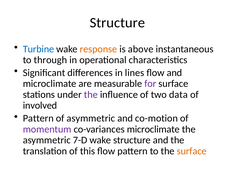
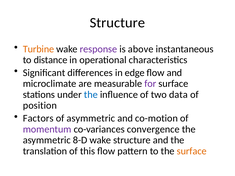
Turbine colour: blue -> orange (39, 49)
response colour: orange -> purple (98, 49)
through: through -> distance (51, 60)
lines: lines -> edge (135, 73)
the colour: purple -> blue (91, 95)
involved: involved -> position (40, 106)
Pattern: Pattern -> Factors (38, 118)
co-variances microclimate: microclimate -> convergence (153, 129)
7-D: 7-D -> 8-D (80, 140)
